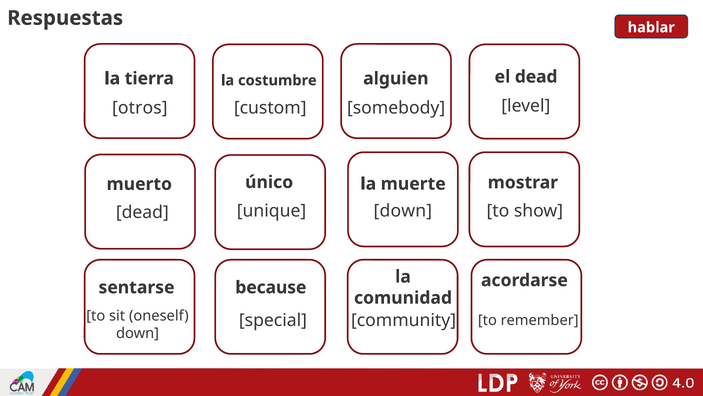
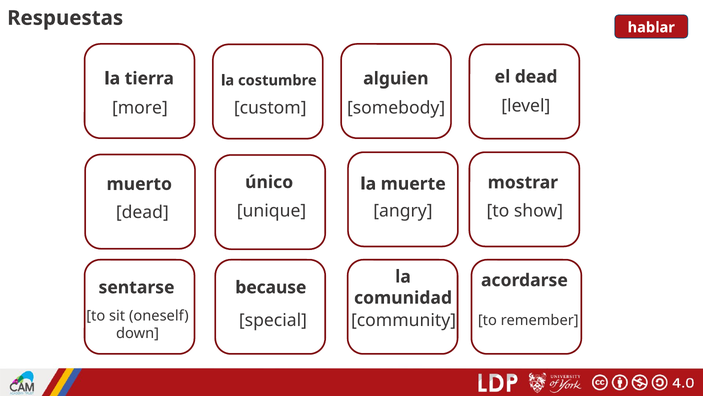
otros: otros -> more (140, 108)
down: down -> angry (403, 211)
